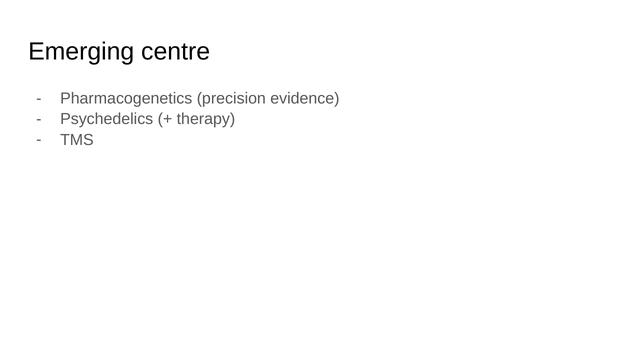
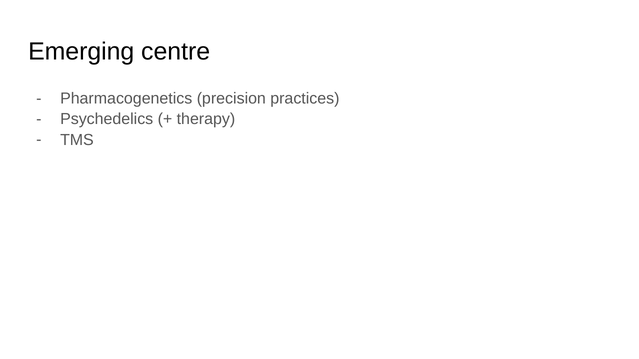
evidence: evidence -> practices (305, 99)
